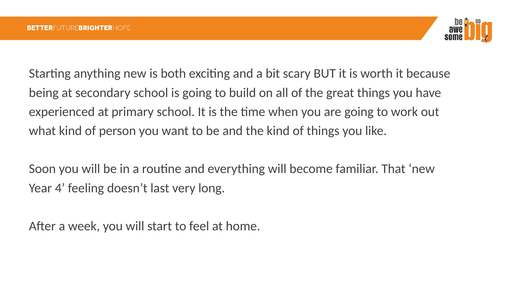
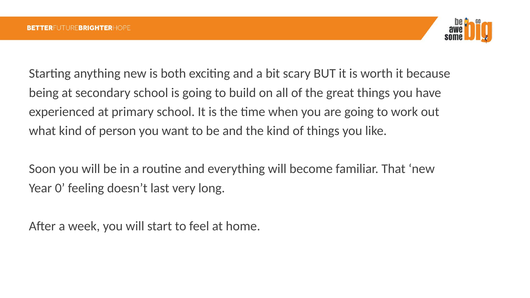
4: 4 -> 0 (60, 188)
